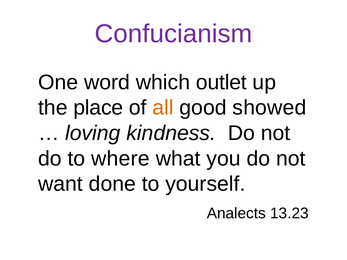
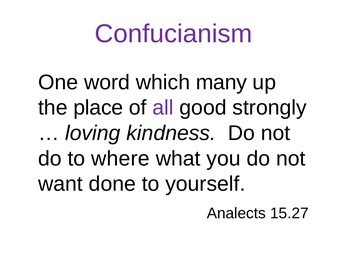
outlet: outlet -> many (221, 82)
all colour: orange -> purple (163, 108)
showed: showed -> strongly (270, 108)
13.23: 13.23 -> 15.27 (289, 213)
